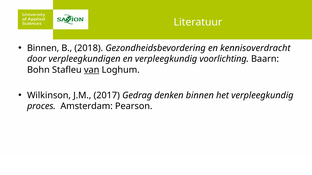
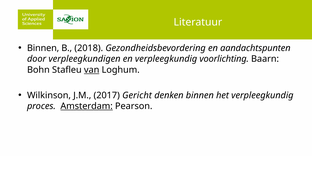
kennisoverdracht: kennisoverdracht -> aandachtspunten (255, 48)
Gedrag: Gedrag -> Gericht (137, 96)
Amsterdam underline: none -> present (87, 106)
